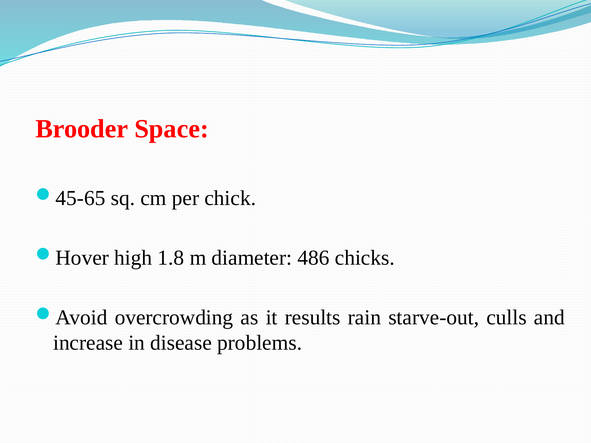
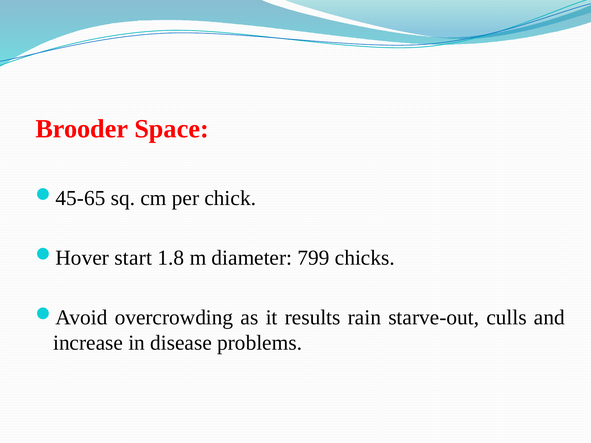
high: high -> start (133, 258)
486: 486 -> 799 (314, 258)
